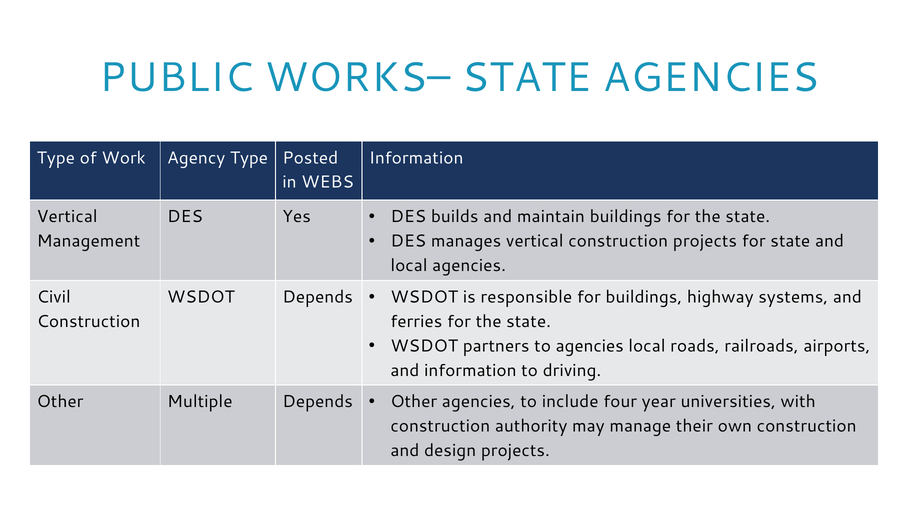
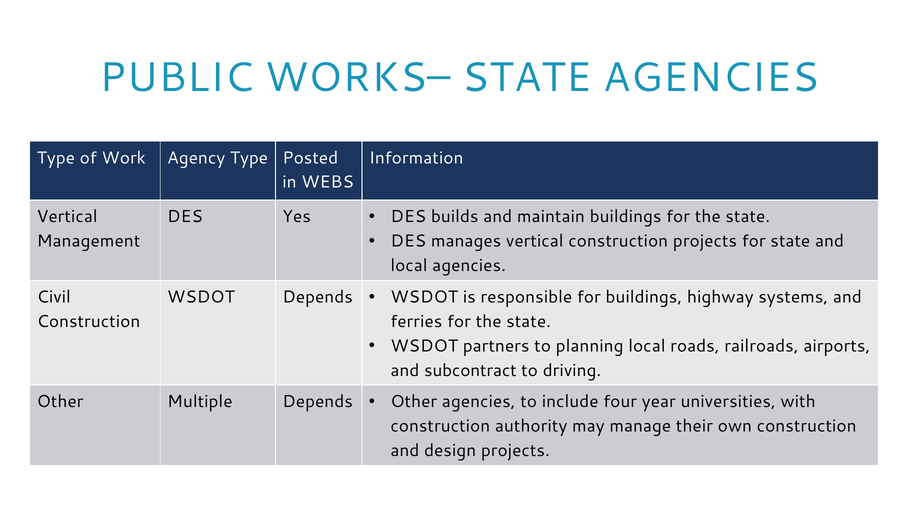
to agencies: agencies -> planning (590, 346)
and information: information -> subcontract (470, 370)
